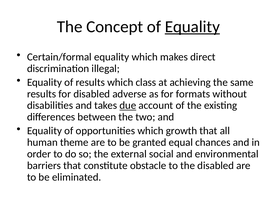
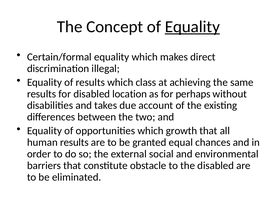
adverse: adverse -> location (130, 94)
formats: formats -> perhaps (193, 94)
due underline: present -> none (128, 106)
human theme: theme -> results (74, 143)
